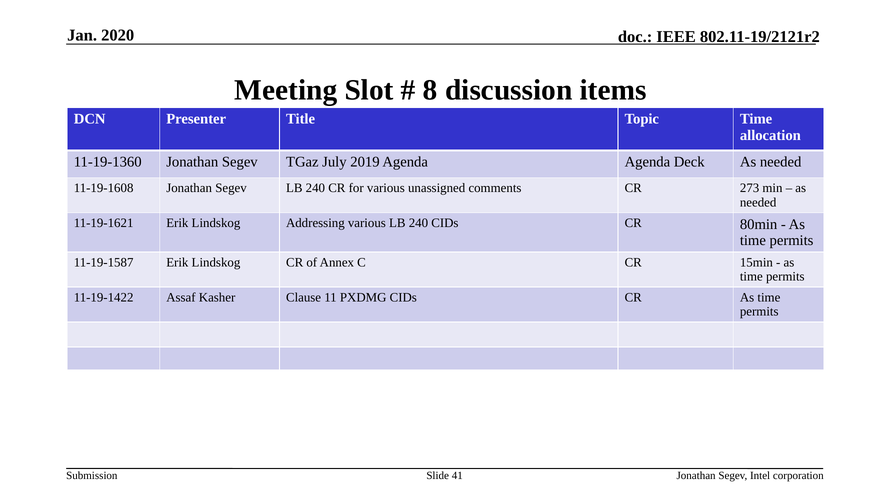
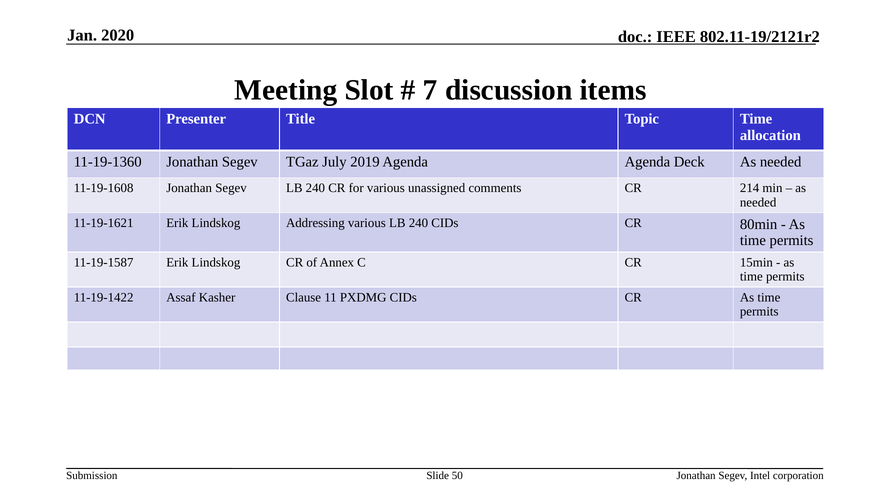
8: 8 -> 7 (430, 90)
273: 273 -> 214 (750, 188)
41: 41 -> 50 (457, 476)
